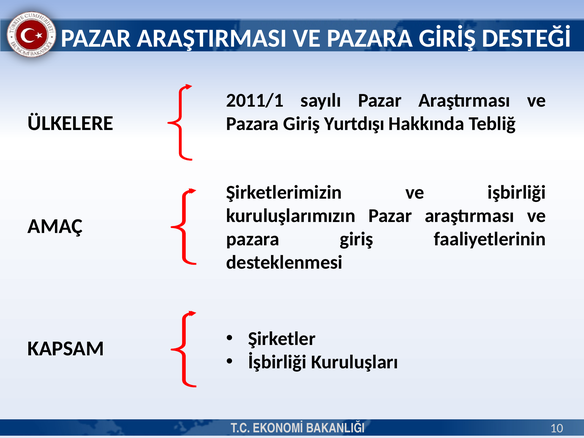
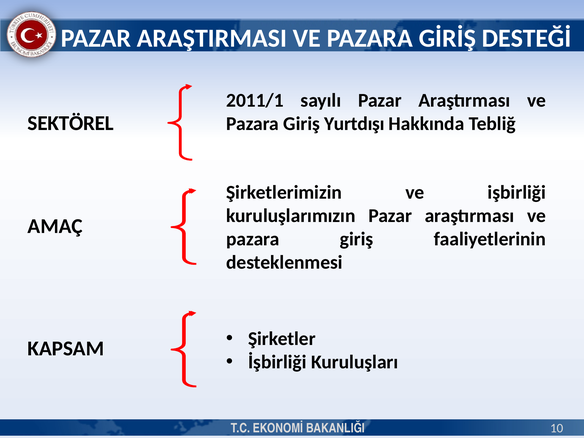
ÜLKELERE: ÜLKELERE -> SEKTÖREL (71, 123)
